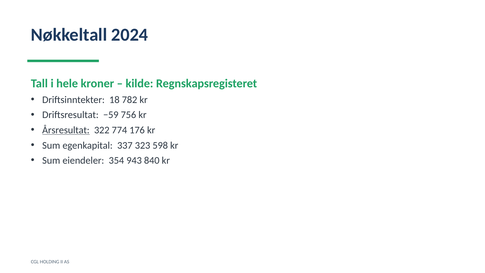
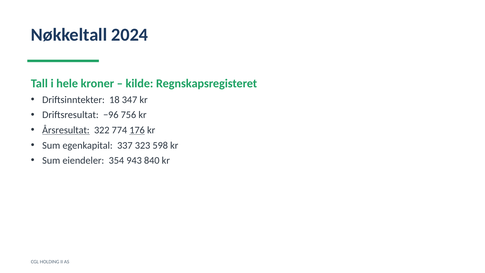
782: 782 -> 347 (130, 100)
−59: −59 -> −96 (111, 115)
176 underline: none -> present (137, 130)
